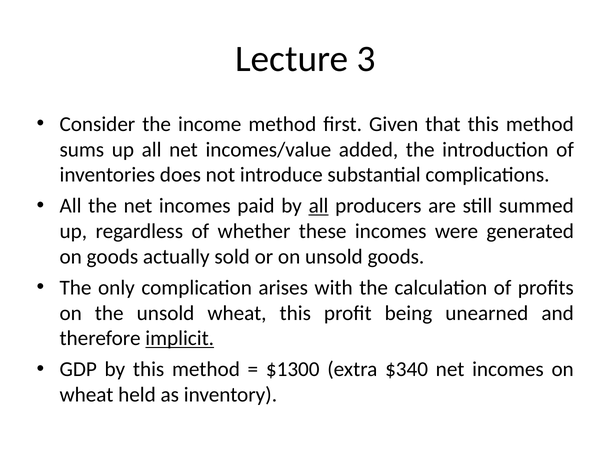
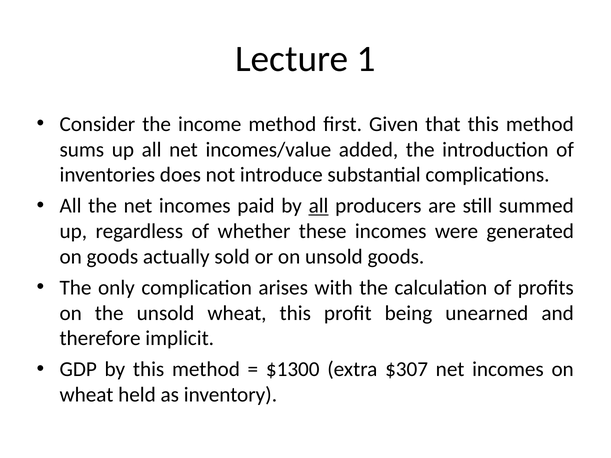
3: 3 -> 1 (366, 59)
implicit underline: present -> none (180, 339)
$340: $340 -> $307 (407, 370)
